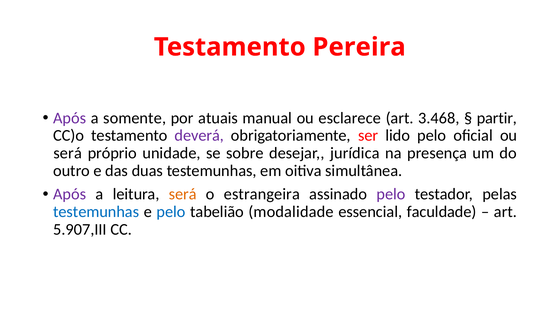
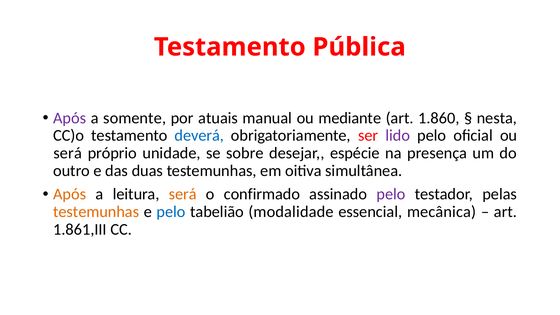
Pereira: Pereira -> Pública (359, 47)
esclarece: esclarece -> mediante (350, 118)
3.468: 3.468 -> 1.860 (439, 118)
partir: partir -> nesta (497, 118)
deverá colour: purple -> blue (199, 136)
lido colour: black -> purple (398, 136)
jurídica: jurídica -> espécie (355, 153)
Após colour: purple -> orange (70, 194)
estrangeira: estrangeira -> confirmado (262, 194)
testemunhas colour: blue -> orange (96, 212)
faculdade: faculdade -> mecânica (442, 212)
5.907,III: 5.907,III -> 1.861,III (80, 229)
